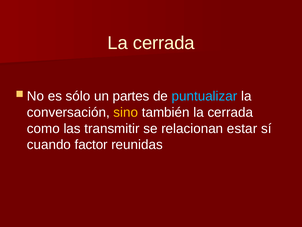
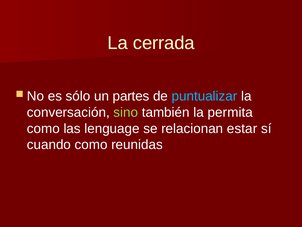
sino colour: yellow -> light green (126, 112)
también la cerrada: cerrada -> permita (230, 112)
transmitir: transmitir -> lenguage (112, 128)
cuando factor: factor -> como (91, 144)
